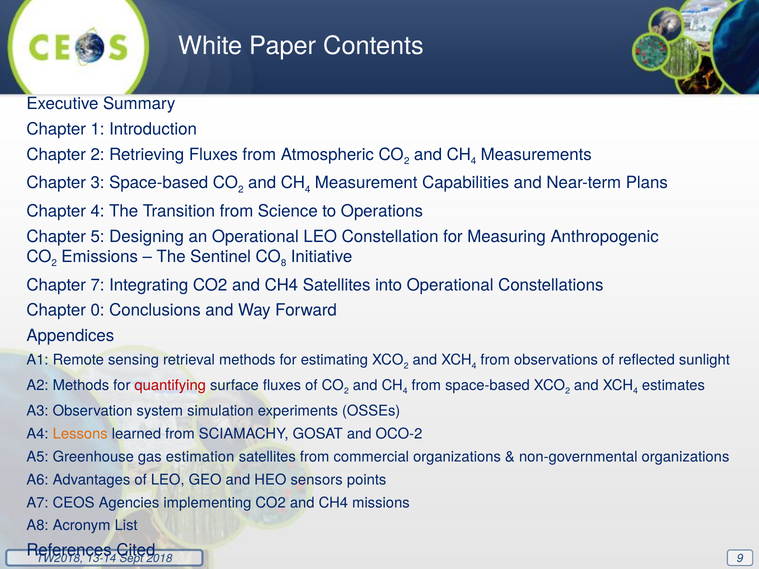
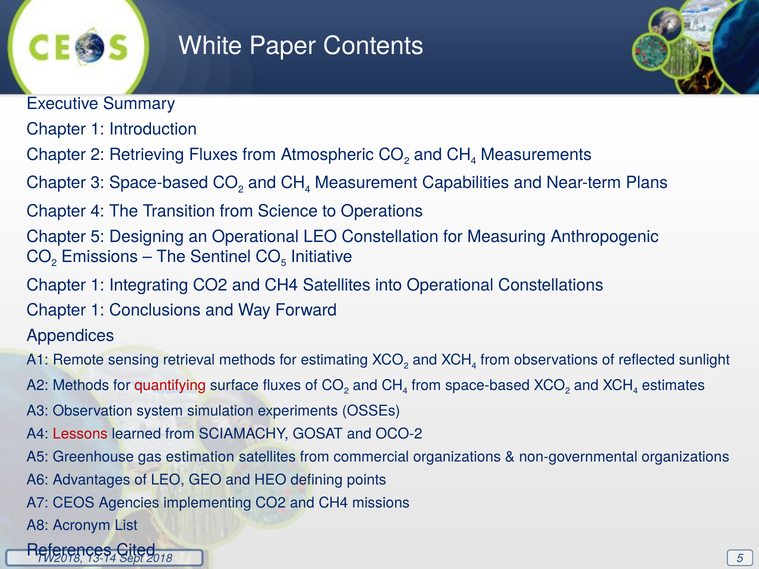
8: 8 -> 5 (284, 263)
7: 7 -> 1 (98, 285)
0: 0 -> 1 (98, 311)
Lessons colour: orange -> red (80, 434)
sensors: sensors -> defining (317, 480)
9: 9 -> 5 (740, 559)
